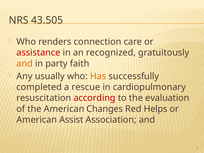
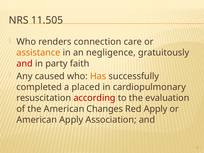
43.505: 43.505 -> 11.505 (47, 20)
assistance colour: red -> orange (38, 53)
recognized: recognized -> negligence (111, 53)
and colour: orange -> red (25, 64)
usually: usually -> caused (50, 76)
rescue: rescue -> placed (86, 87)
Red Helps: Helps -> Apply (156, 109)
American Assist: Assist -> Apply (71, 120)
